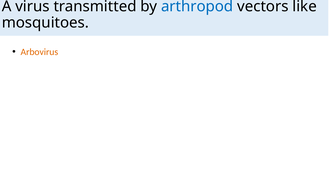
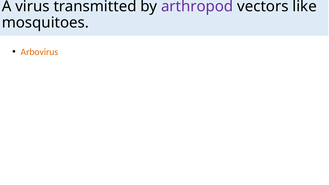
arthropod colour: blue -> purple (197, 6)
